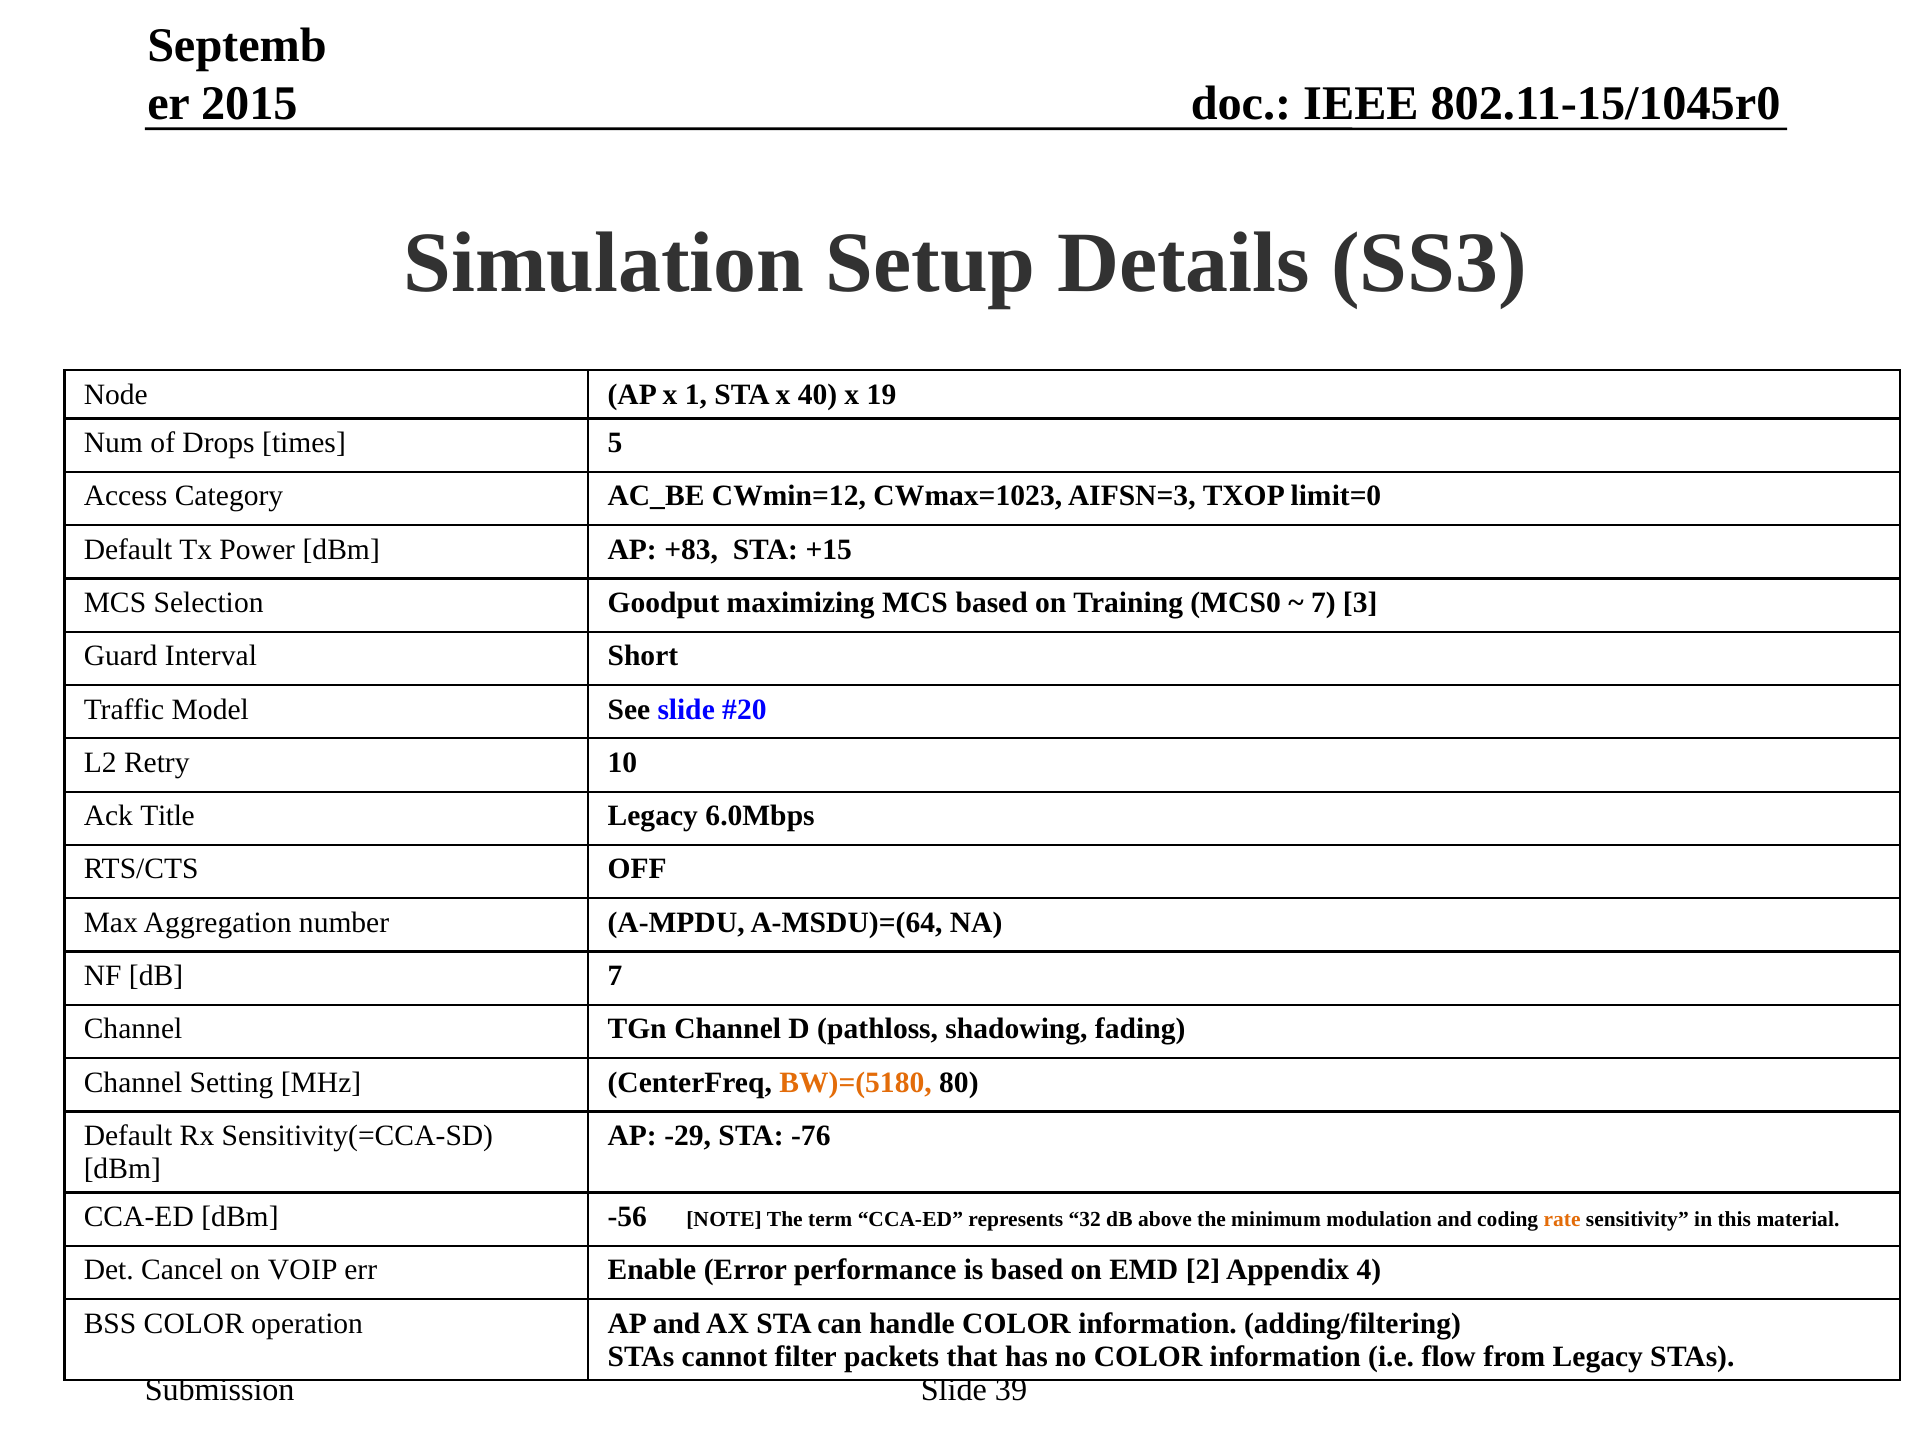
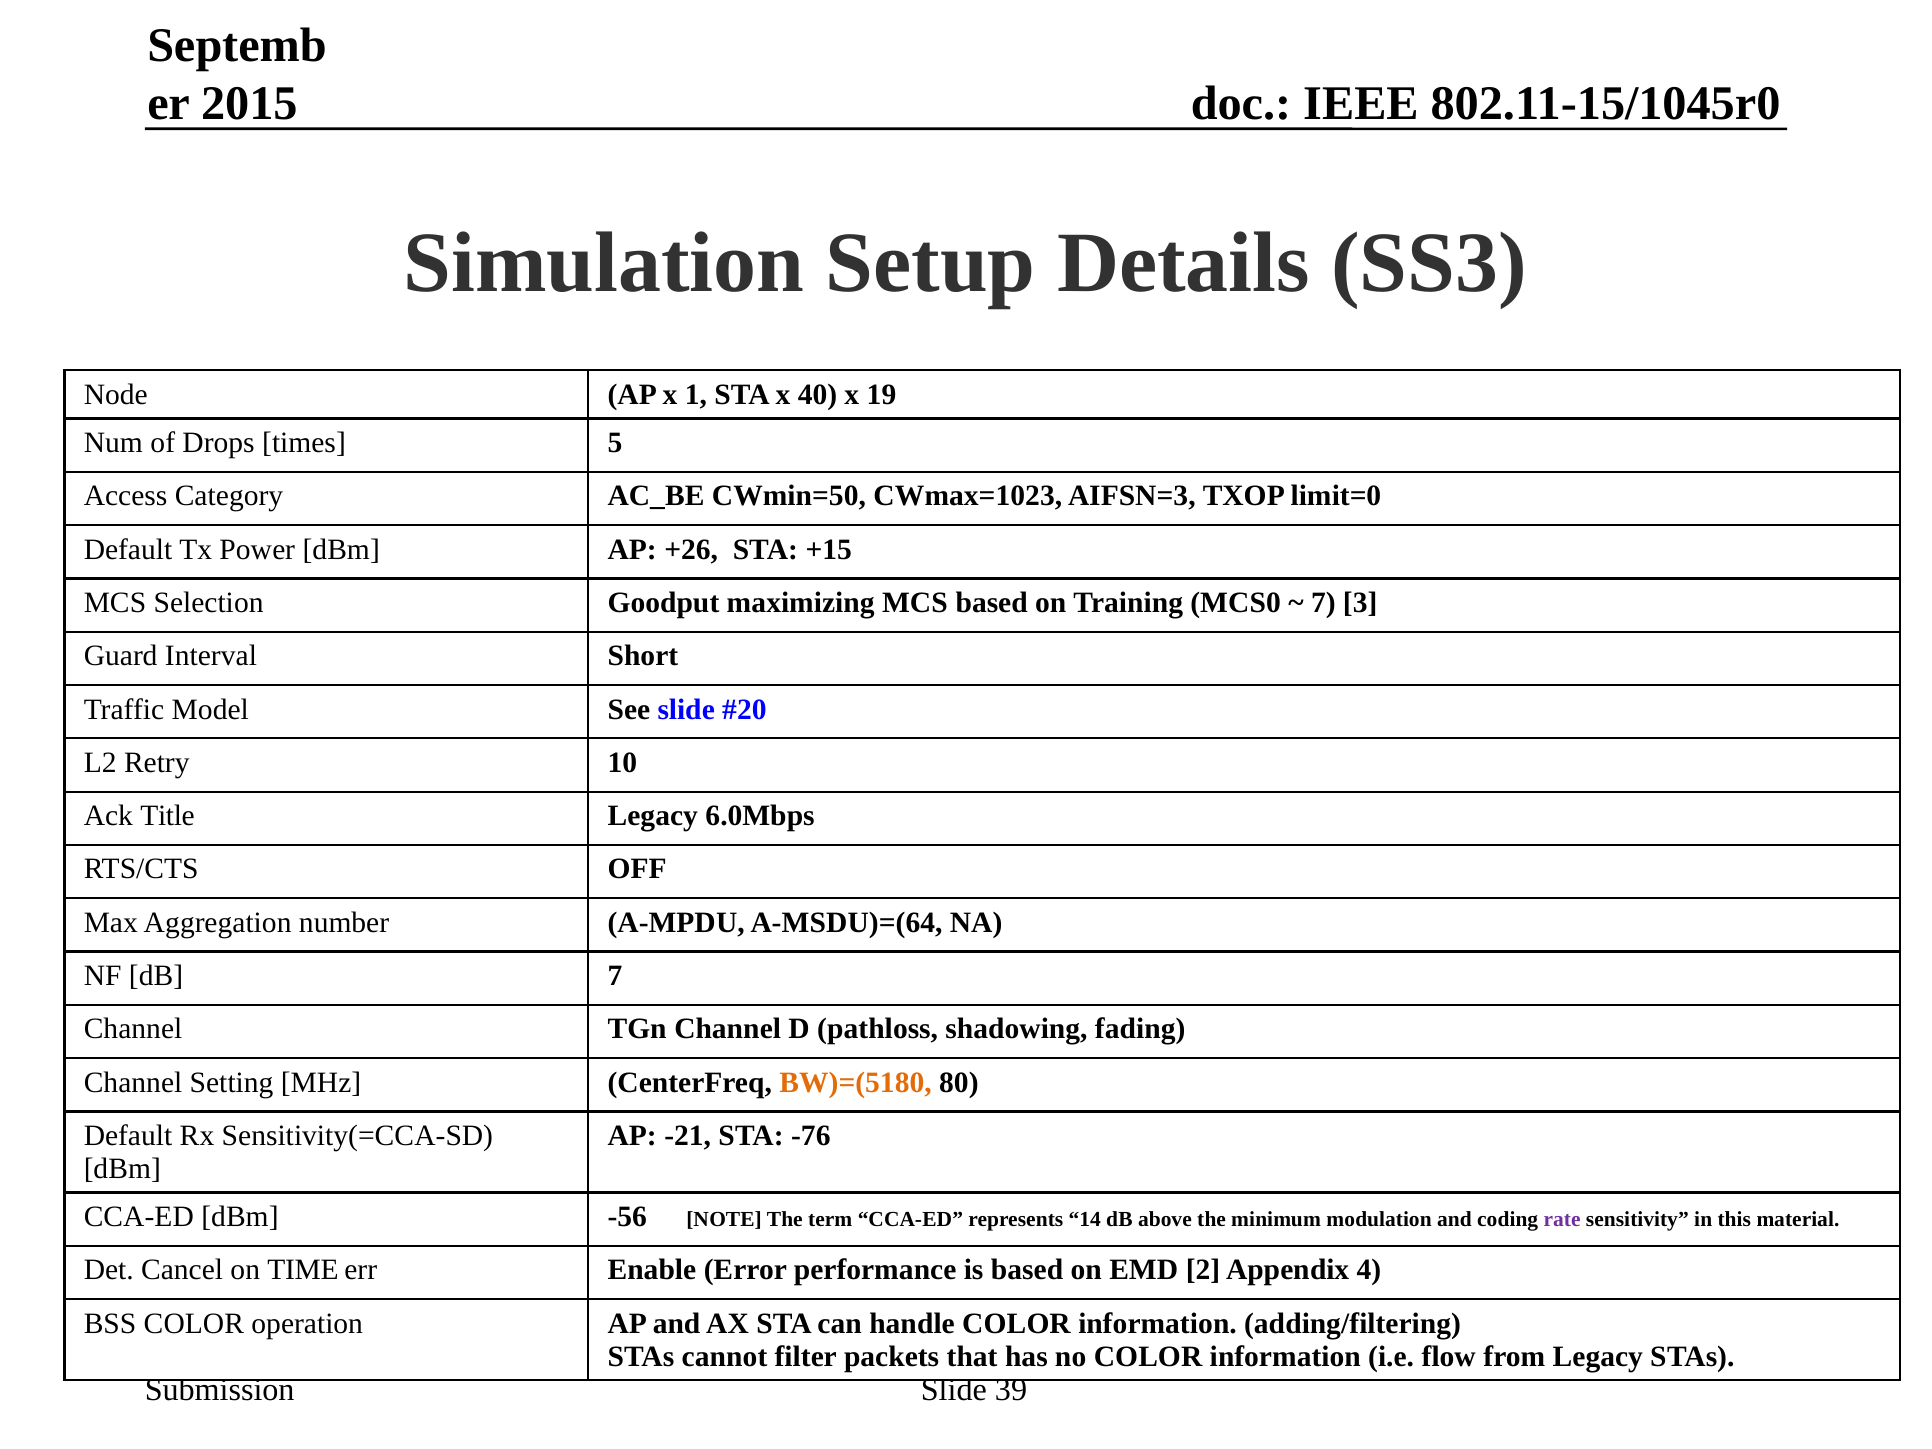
CWmin=12: CWmin=12 -> CWmin=50 (789, 496)
+83: +83 -> +26 (691, 549)
-29: -29 -> -21 (688, 1136)
32: 32 -> 14 (1085, 1220)
rate colour: orange -> purple (1562, 1220)
VOIP: VOIP -> TIME (303, 1270)
